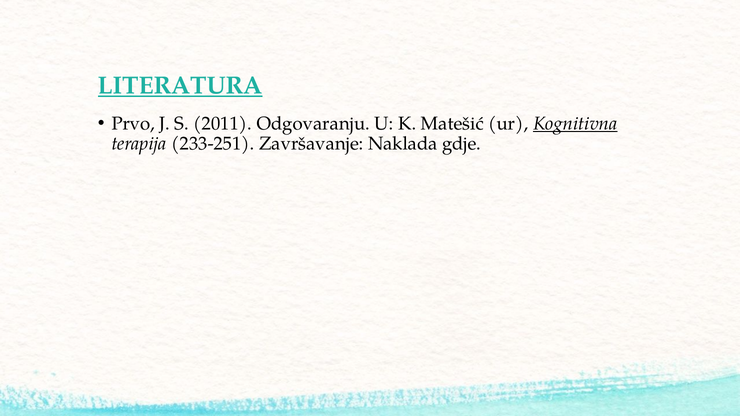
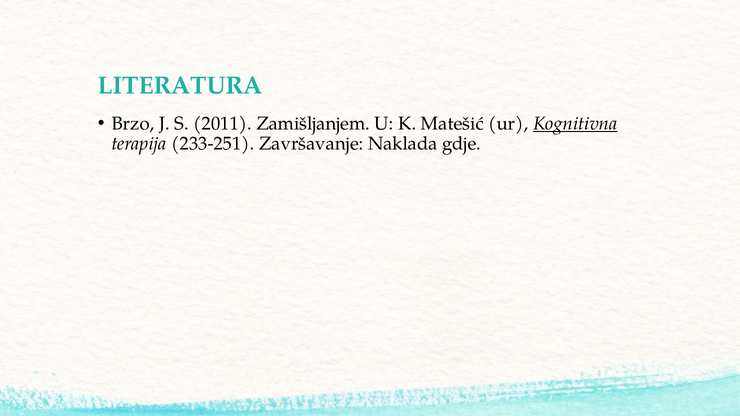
LITERATURA underline: present -> none (180, 86)
Prvo: Prvo -> Brzo (133, 124)
Odgovaranju: Odgovaranju -> Zamišljanjem (313, 124)
